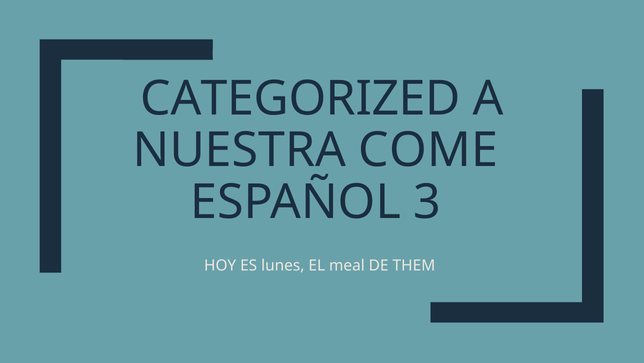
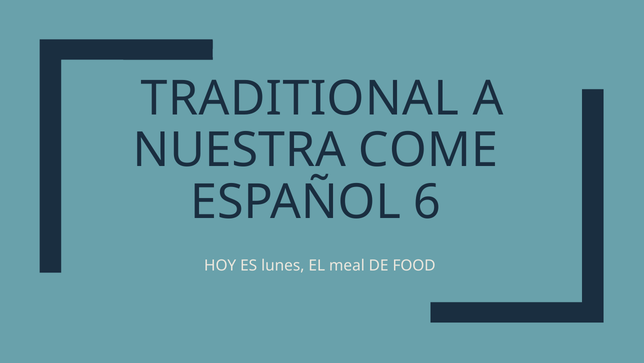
CATEGORIZED: CATEGORIZED -> TRADITIONAL (300, 99)
3: 3 -> 6 (427, 202)
THEM: THEM -> FOOD (414, 265)
